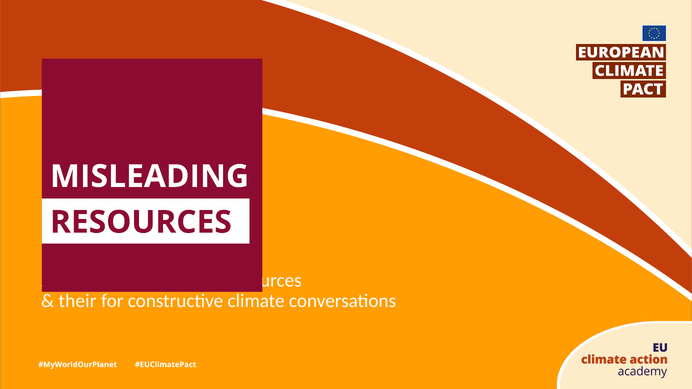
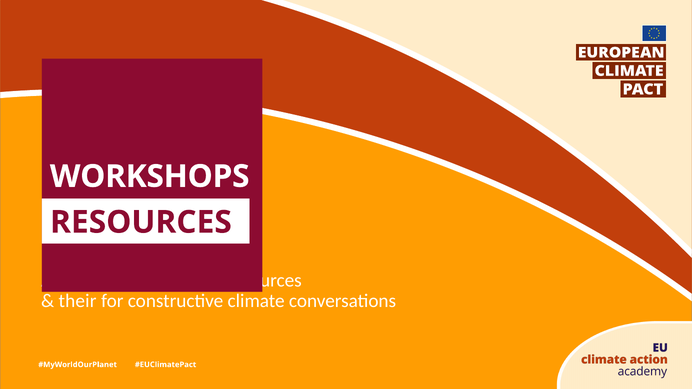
MISLEADING: MISLEADING -> WORKSHOPS (150, 177)
